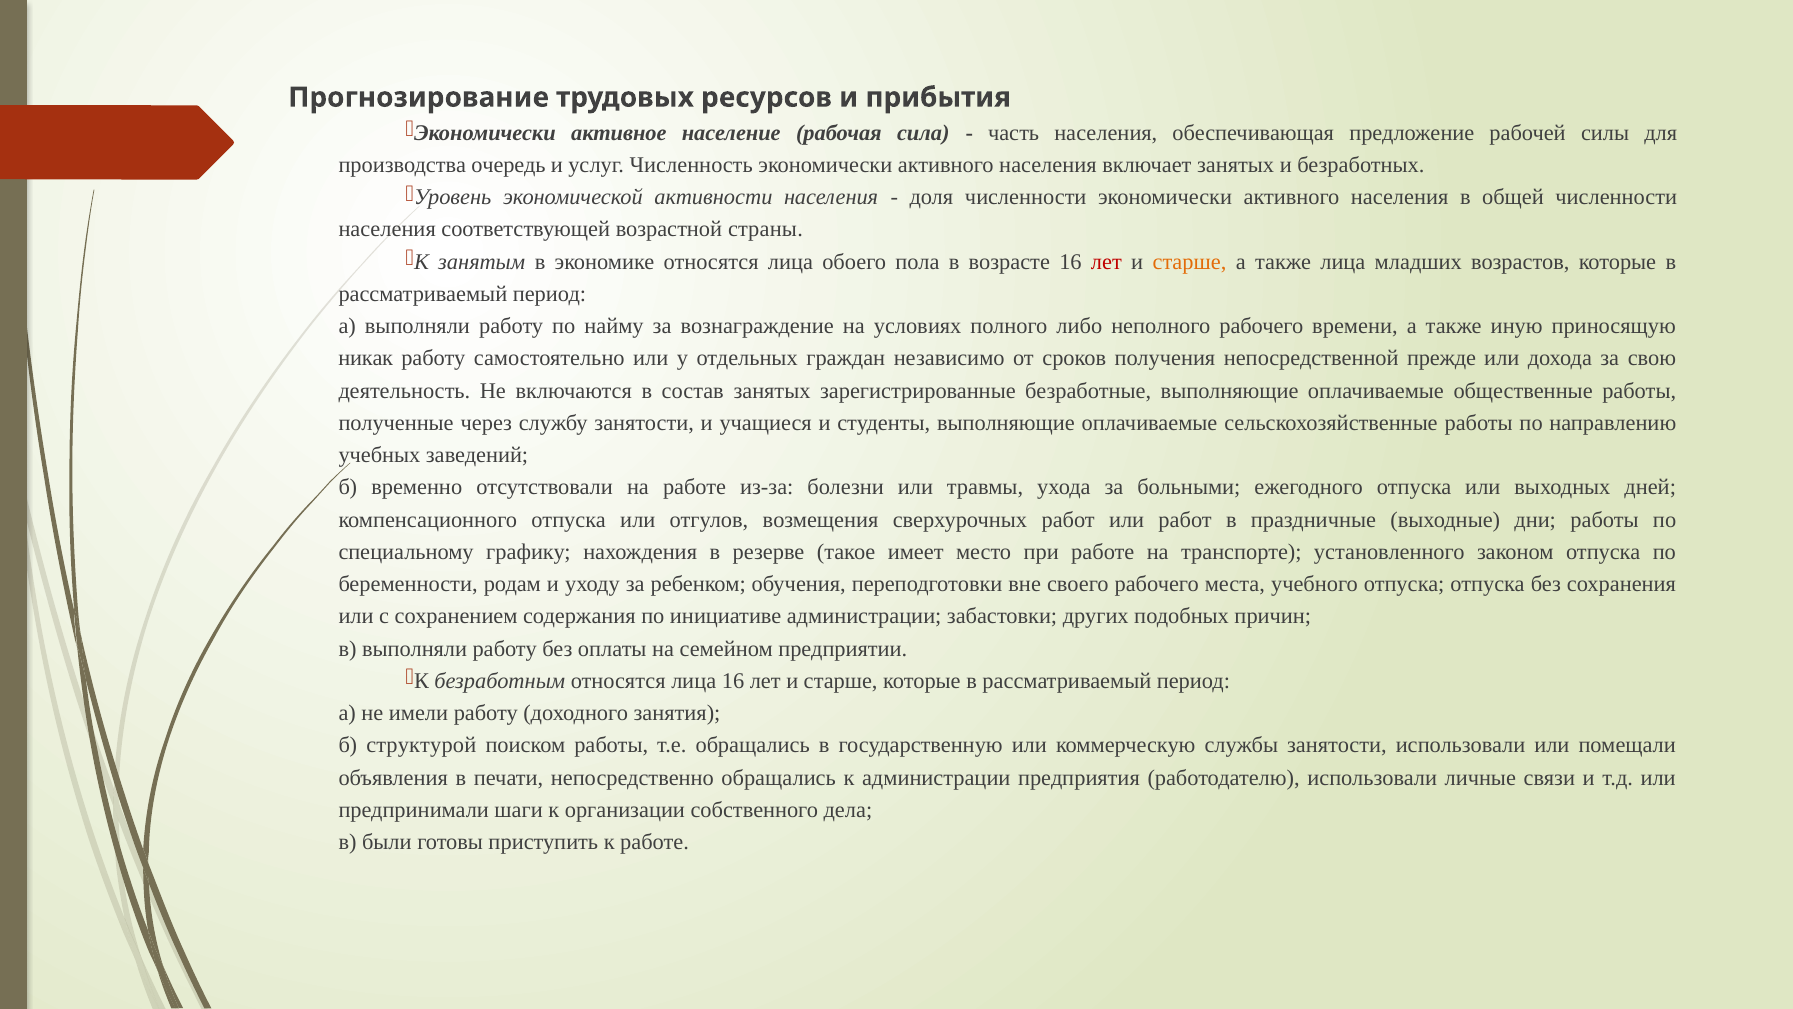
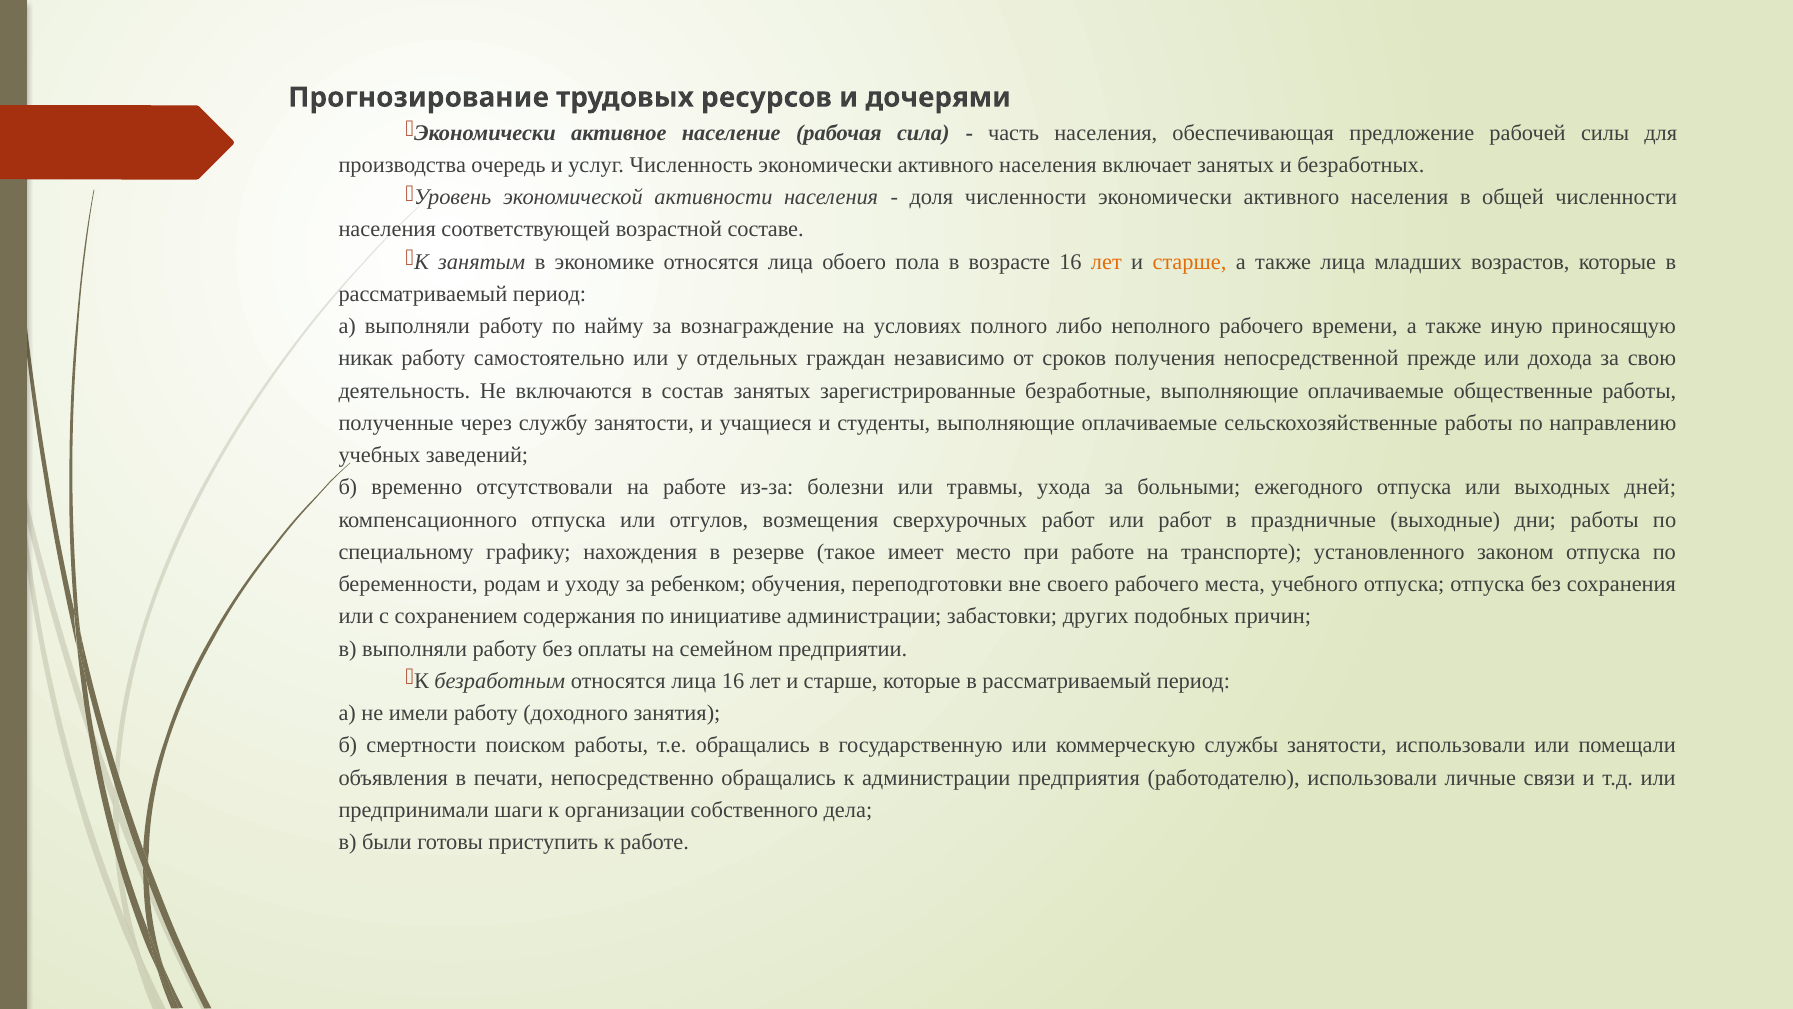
прибытия: прибытия -> дочерями (938, 97)
страны: страны -> составе (766, 229)
лет colour: red -> orange (1106, 262)
структурой: структурой -> смертности (421, 745)
